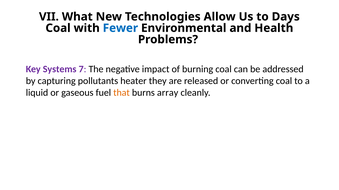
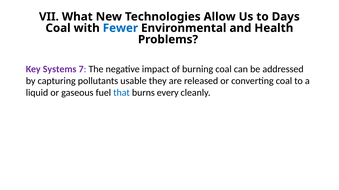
heater: heater -> usable (133, 81)
that colour: orange -> blue (122, 93)
array: array -> every (168, 93)
